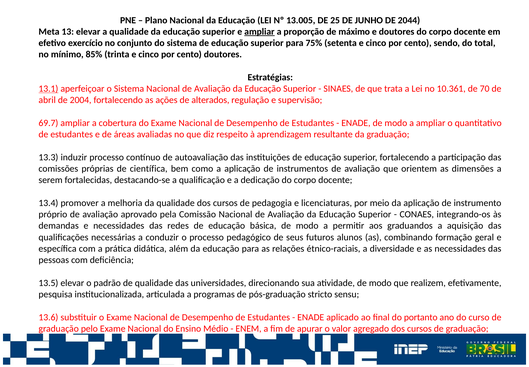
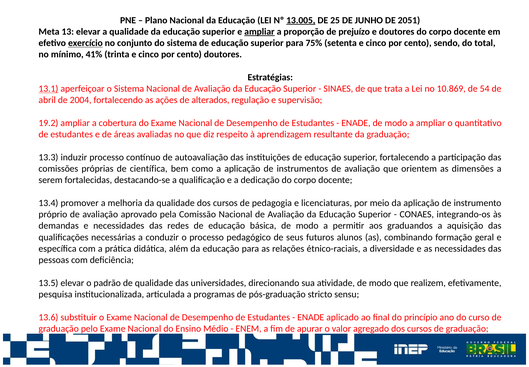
13.005 underline: none -> present (301, 20)
2044: 2044 -> 2051 (409, 20)
máximo: máximo -> prejuízo (354, 32)
exercício underline: none -> present (85, 43)
85%: 85% -> 41% (94, 54)
10.361: 10.361 -> 10.869 (451, 89)
70: 70 -> 54 (485, 89)
69.7: 69.7 -> 19.2 (48, 123)
portanto: portanto -> princípio (421, 317)
